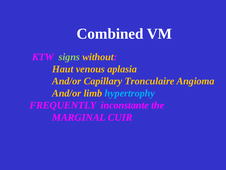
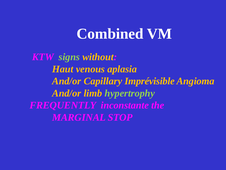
Tronculaire: Tronculaire -> Imprévisible (150, 81)
hypertrophy colour: light blue -> light green (130, 93)
CUIR: CUIR -> STOP (120, 117)
